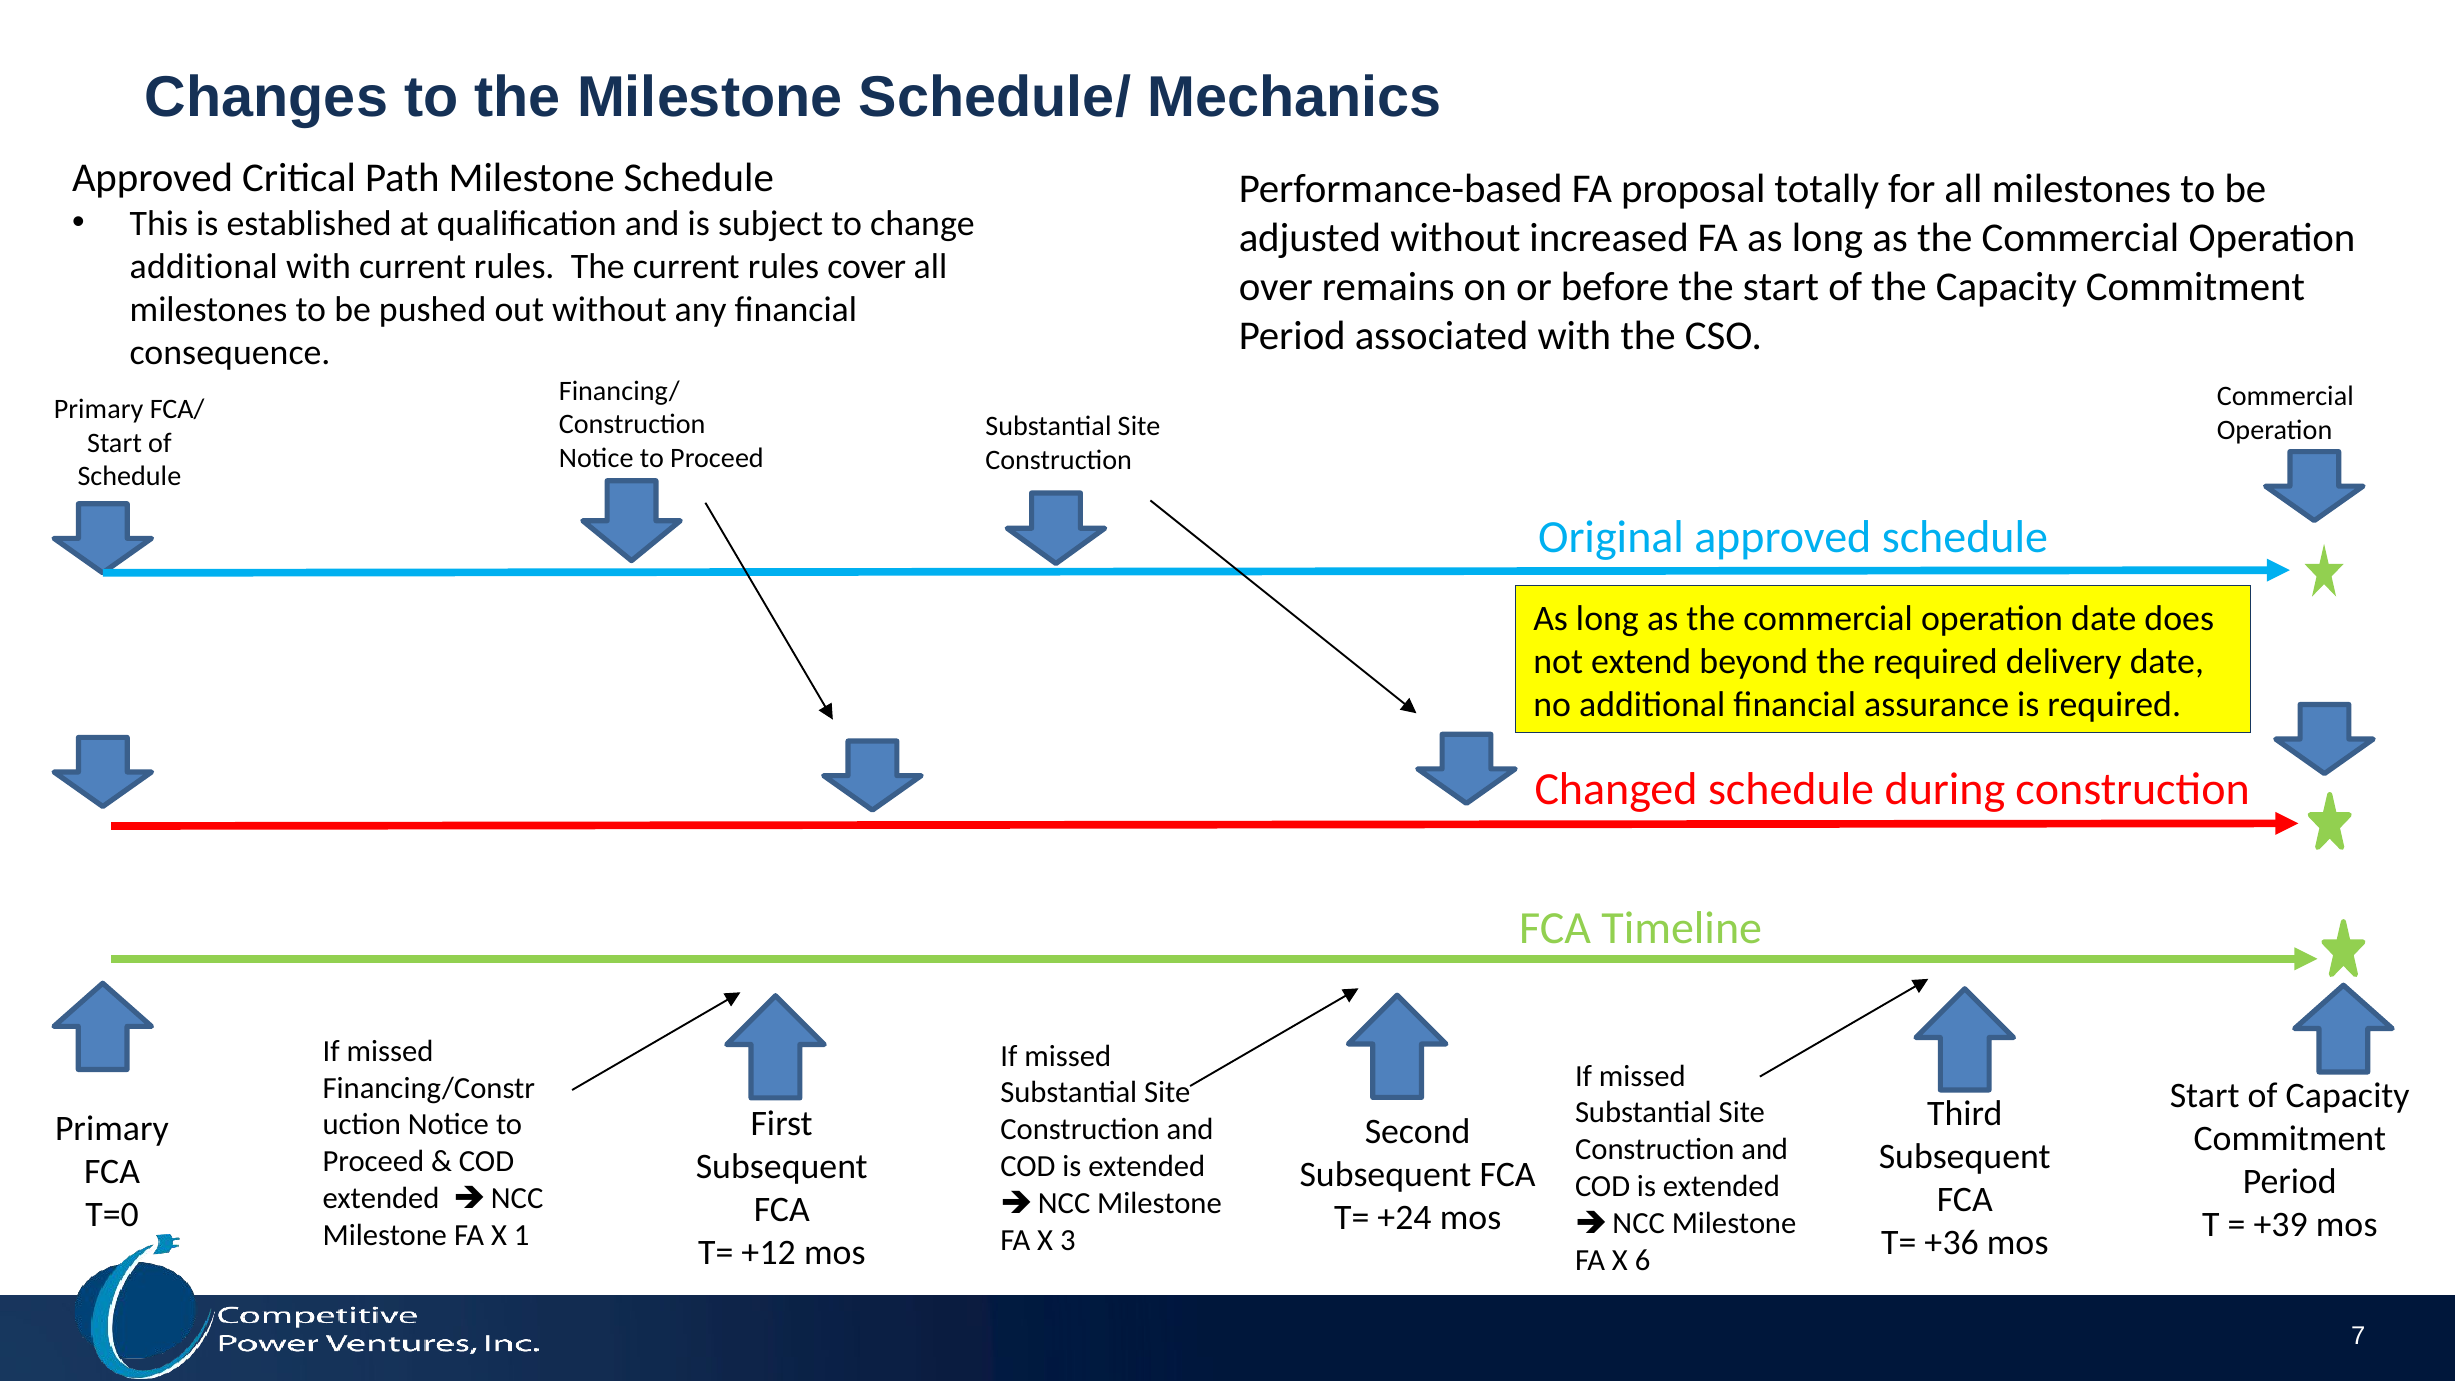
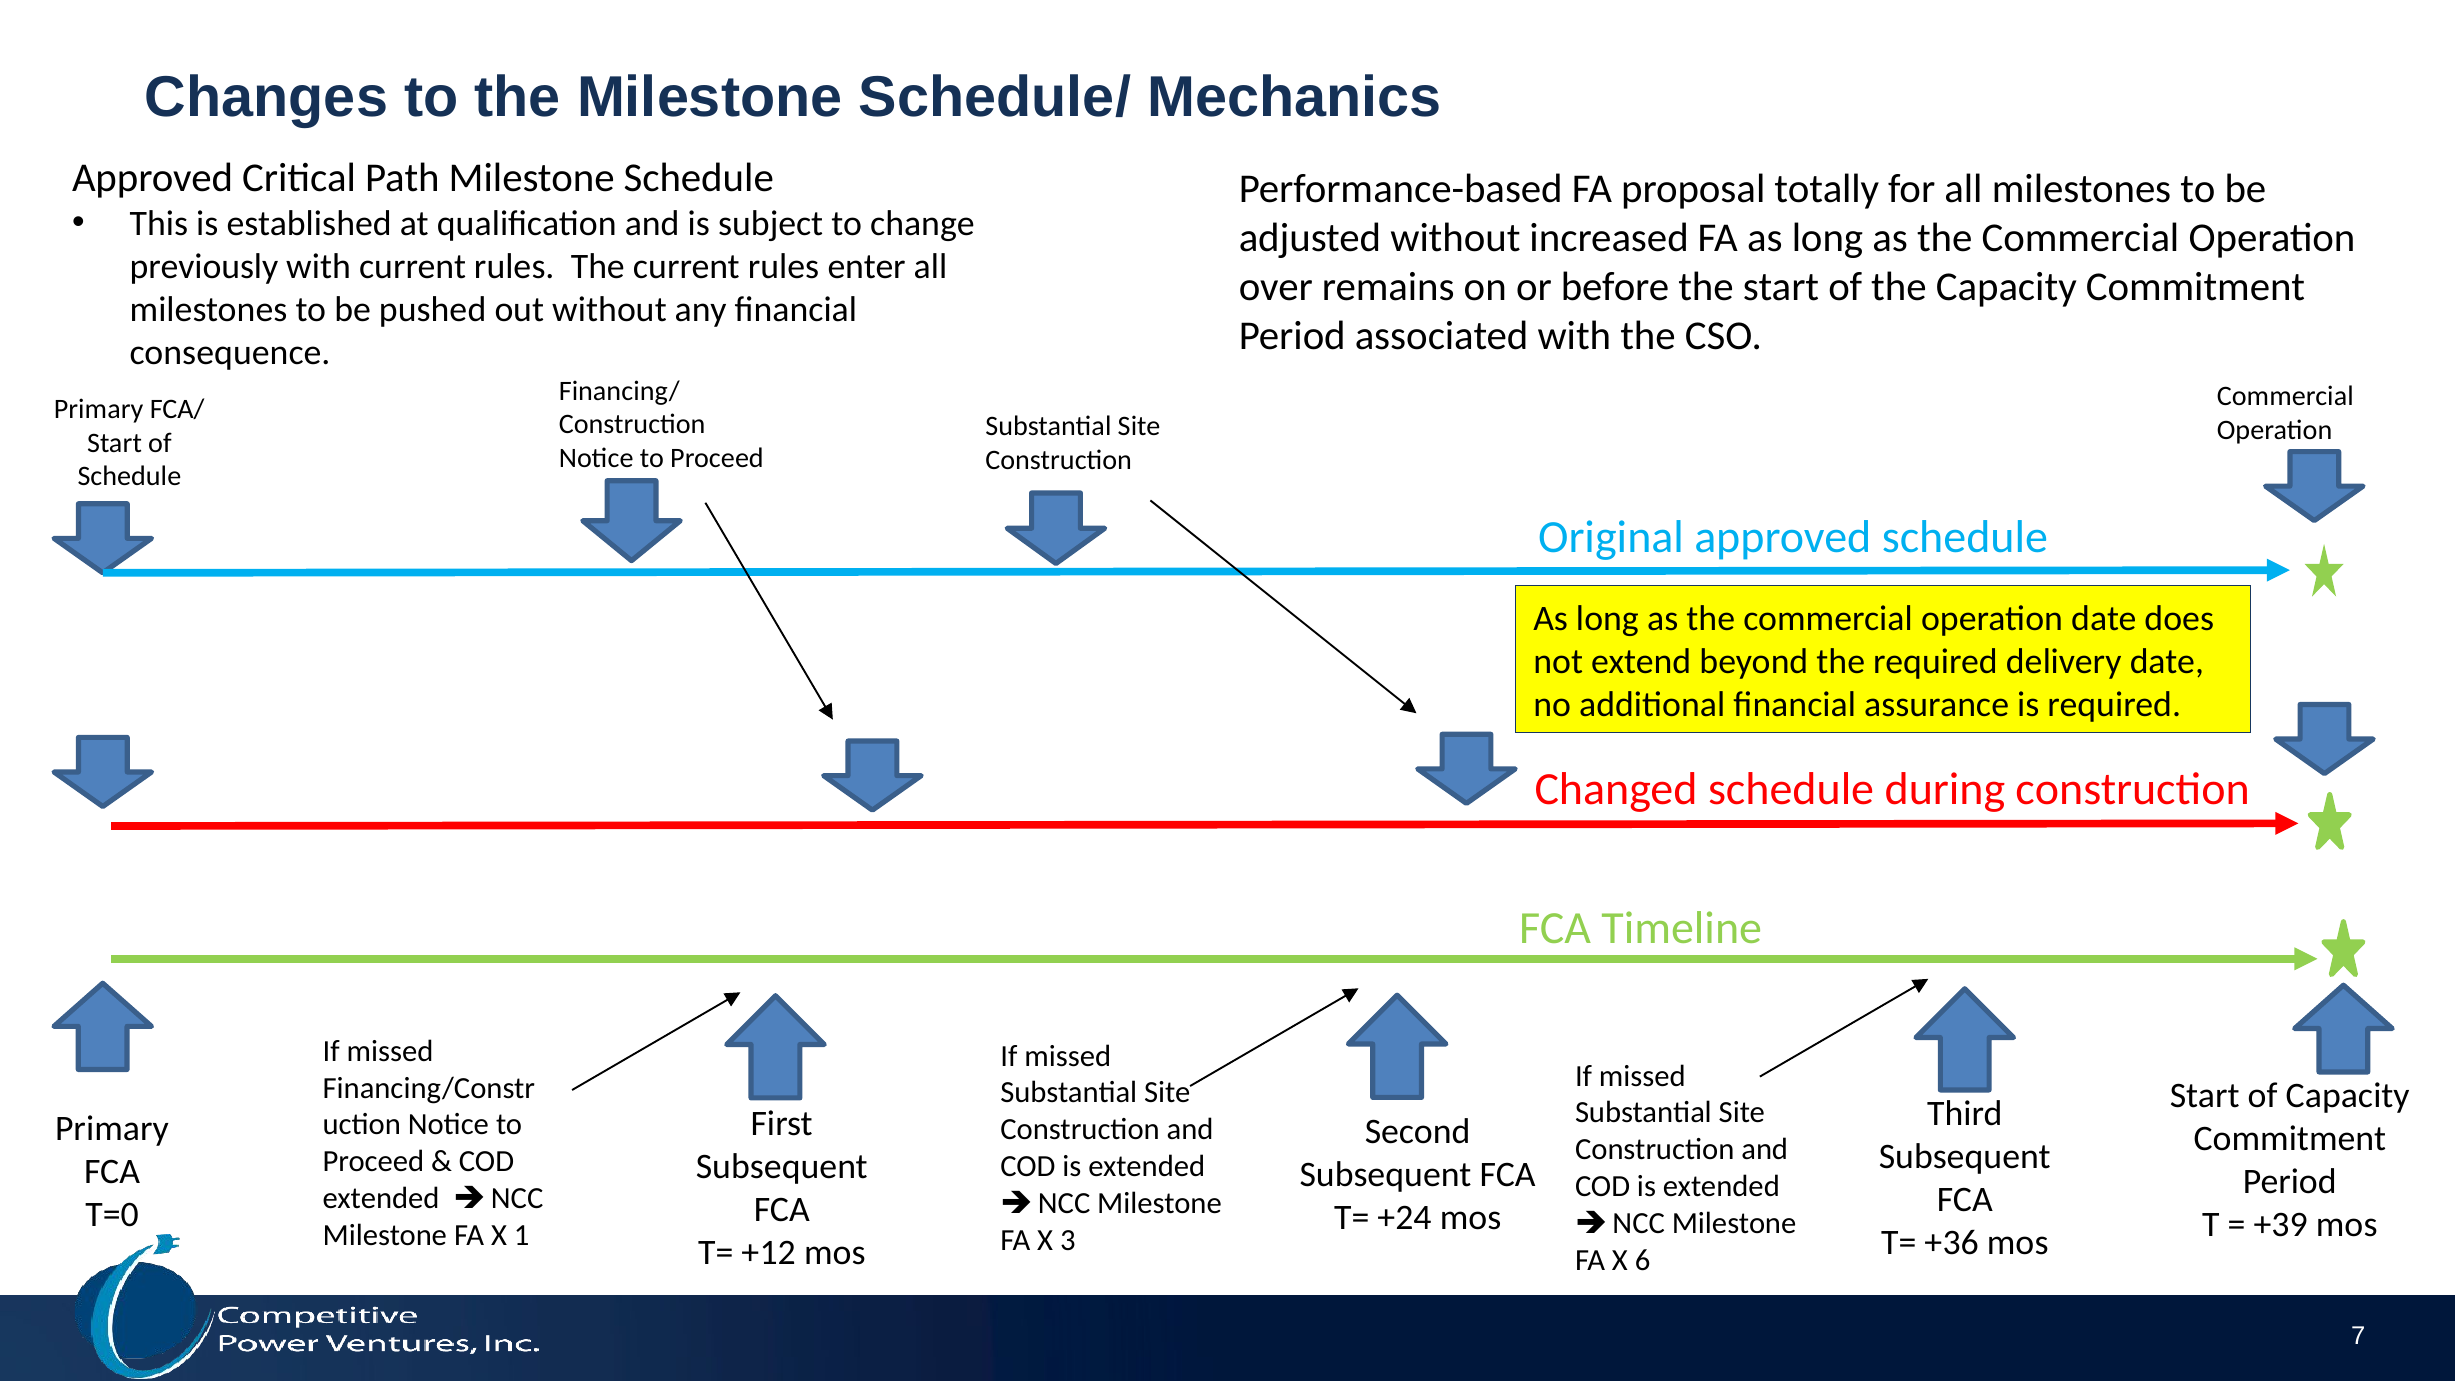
additional: additional -> previously (204, 267)
cover: cover -> enter (867, 267)
